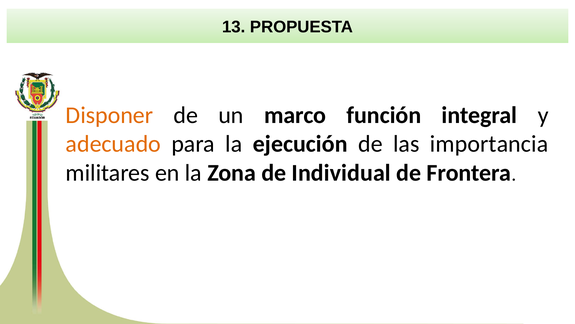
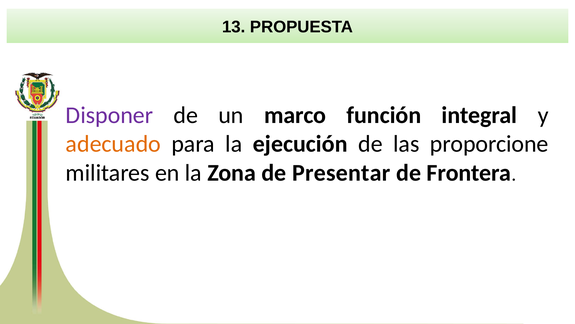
Disponer colour: orange -> purple (109, 115)
importancia: importancia -> proporcione (489, 144)
Individual: Individual -> Presentar (341, 172)
